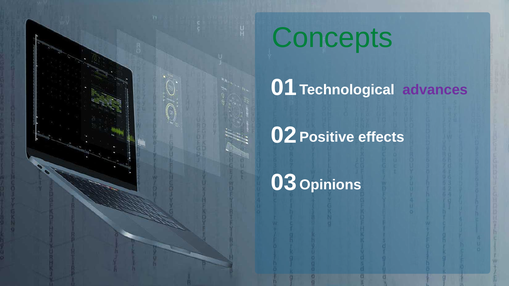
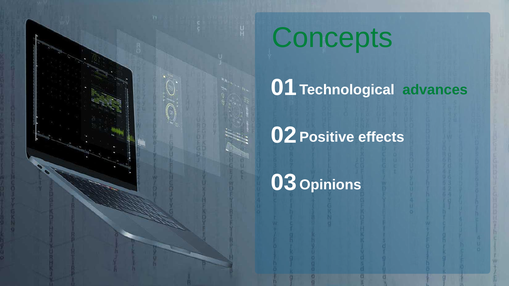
advances colour: purple -> green (435, 90)
